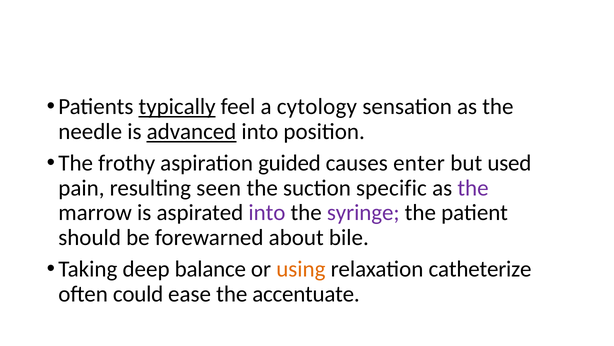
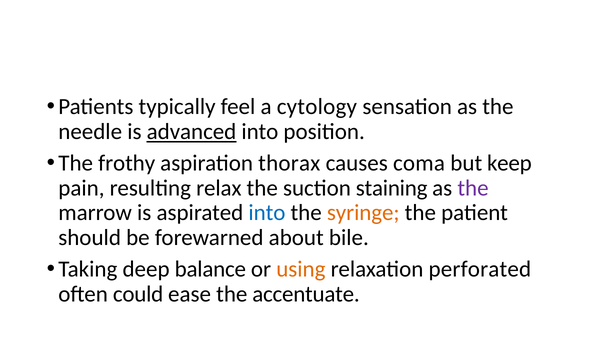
typically underline: present -> none (177, 107)
guided: guided -> thorax (289, 163)
enter: enter -> coma (419, 163)
used: used -> keep (509, 163)
seen: seen -> relax (219, 188)
specific: specific -> staining (392, 188)
into colour: purple -> blue (267, 212)
syringe colour: purple -> orange (363, 212)
catheterize: catheterize -> perforated (480, 269)
